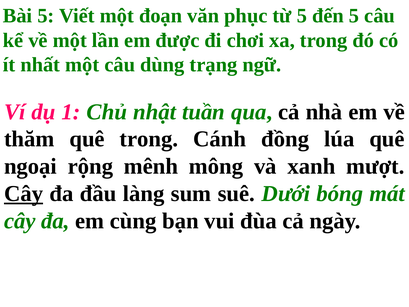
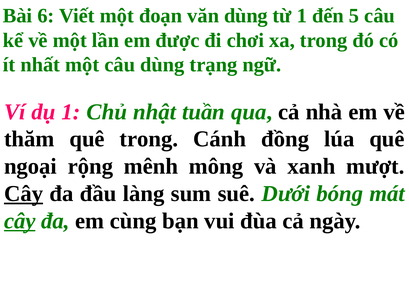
Bài 5: 5 -> 6 (46, 16)
văn phục: phục -> dùng (246, 16)
từ 5: 5 -> 1 (302, 16)
cây underline: none -> present (20, 221)
